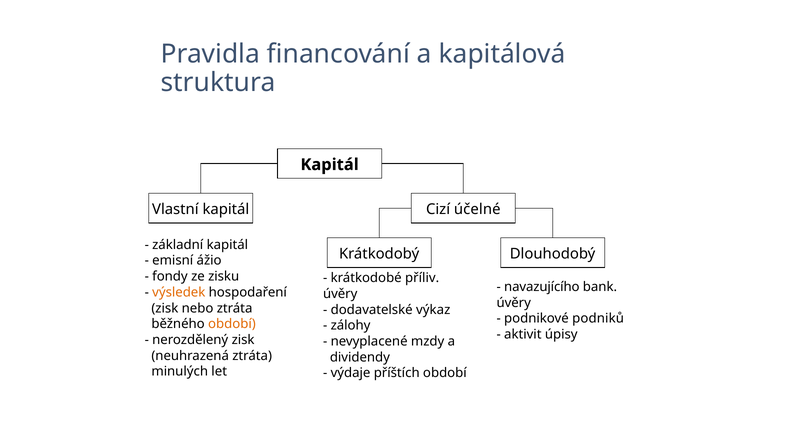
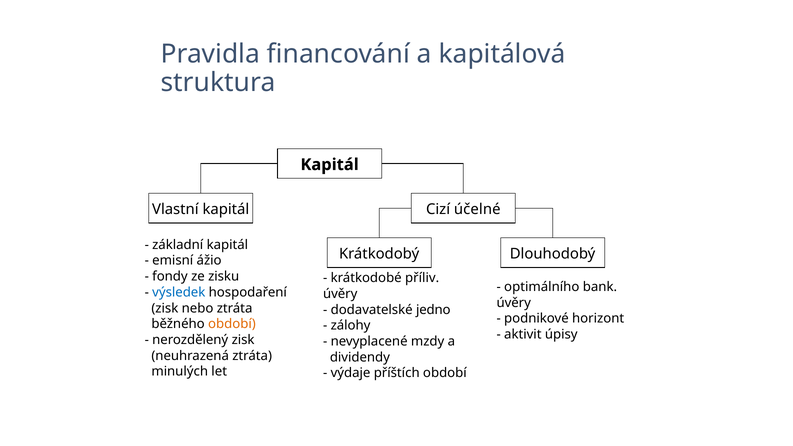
navazujícího: navazujícího -> optimálního (542, 287)
výsledek colour: orange -> blue (179, 292)
výkaz: výkaz -> jedno (433, 310)
podniků: podniků -> horizont (598, 319)
